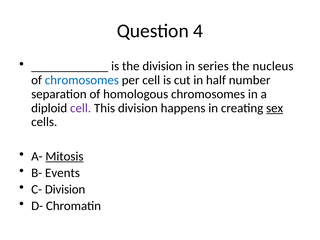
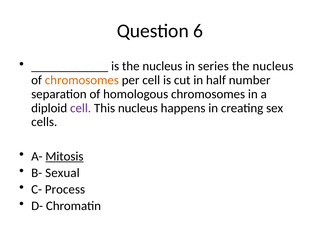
4: 4 -> 6 (198, 31)
is the division: division -> nucleus (162, 66)
chromosomes colour: blue -> orange (82, 80)
This division: division -> nucleus (138, 108)
sex underline: present -> none (275, 108)
Events: Events -> Sexual (62, 173)
C- Division: Division -> Process (65, 189)
